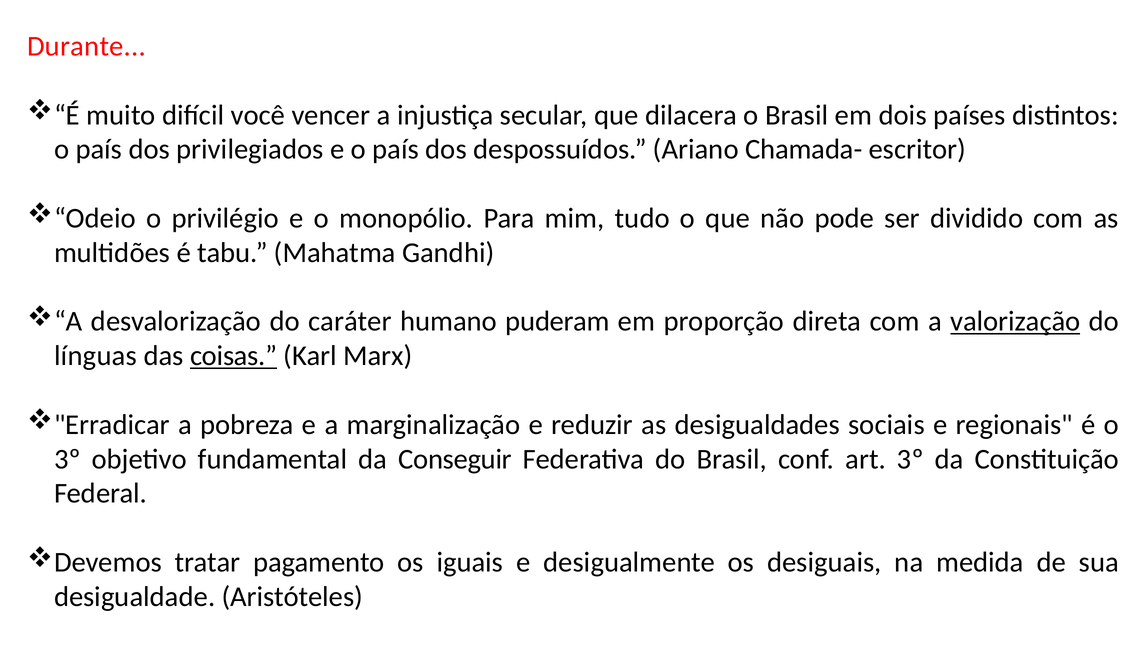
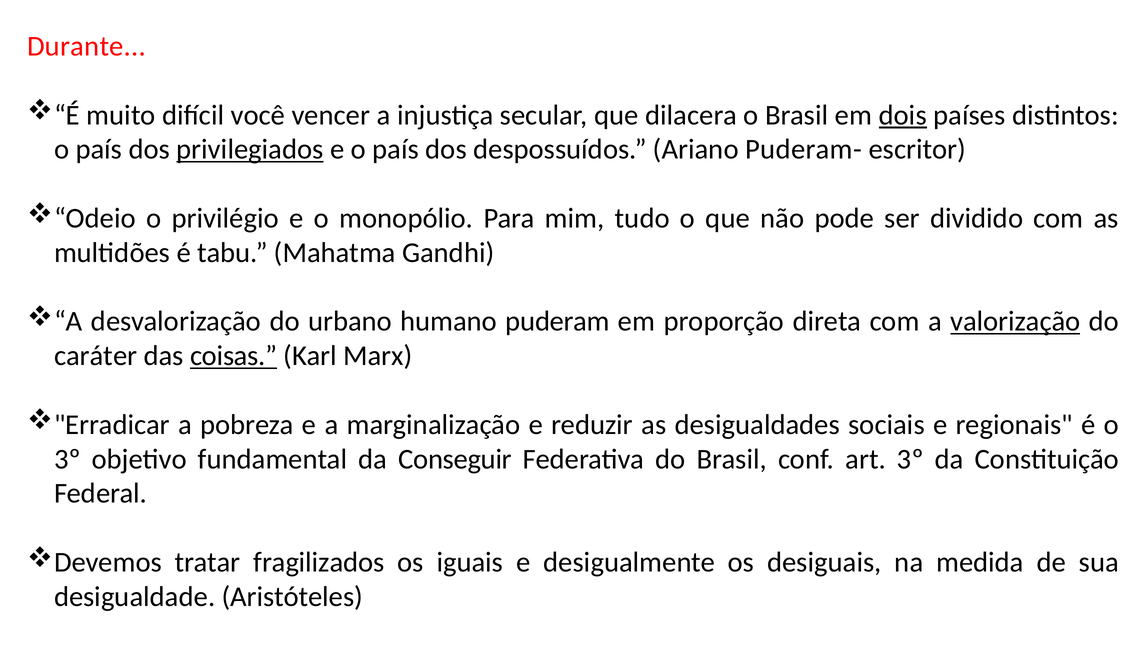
dois underline: none -> present (903, 115)
privilegiados underline: none -> present (250, 150)
Chamada-: Chamada- -> Puderam- (804, 150)
caráter: caráter -> urbano (350, 322)
línguas: línguas -> caráter (96, 356)
pagamento: pagamento -> fragilizados (319, 562)
